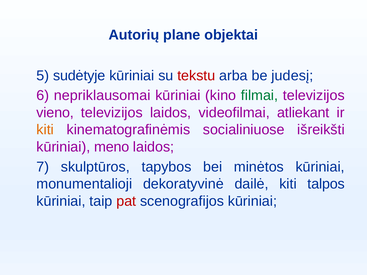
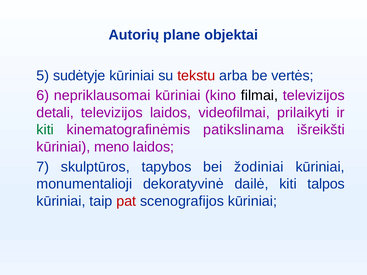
judesį: judesį -> vertės (292, 76)
filmai colour: green -> black (260, 96)
vieno: vieno -> detali (55, 113)
atliekant: atliekant -> prilaikyti (303, 113)
kiti colour: orange -> green (45, 130)
socialiniuose: socialiniuose -> patikslinama (244, 130)
minėtos: minėtos -> žodiniai (259, 167)
